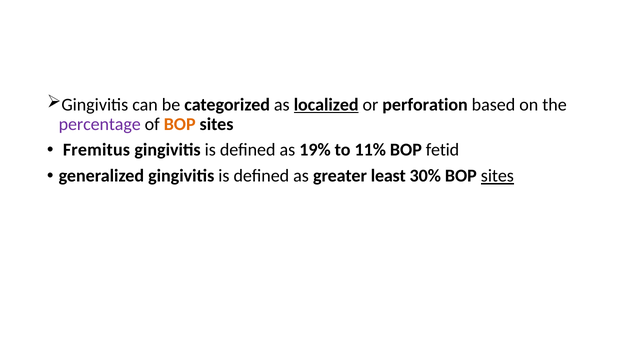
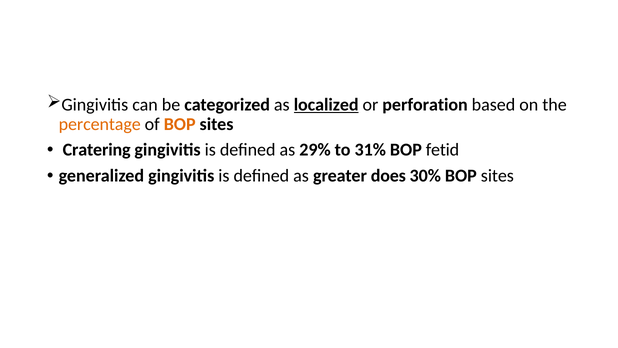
percentage colour: purple -> orange (100, 124)
Fremitus: Fremitus -> Cratering (97, 150)
19%: 19% -> 29% (315, 150)
11%: 11% -> 31% (370, 150)
least: least -> does (388, 176)
sites underline: present -> none (497, 176)
